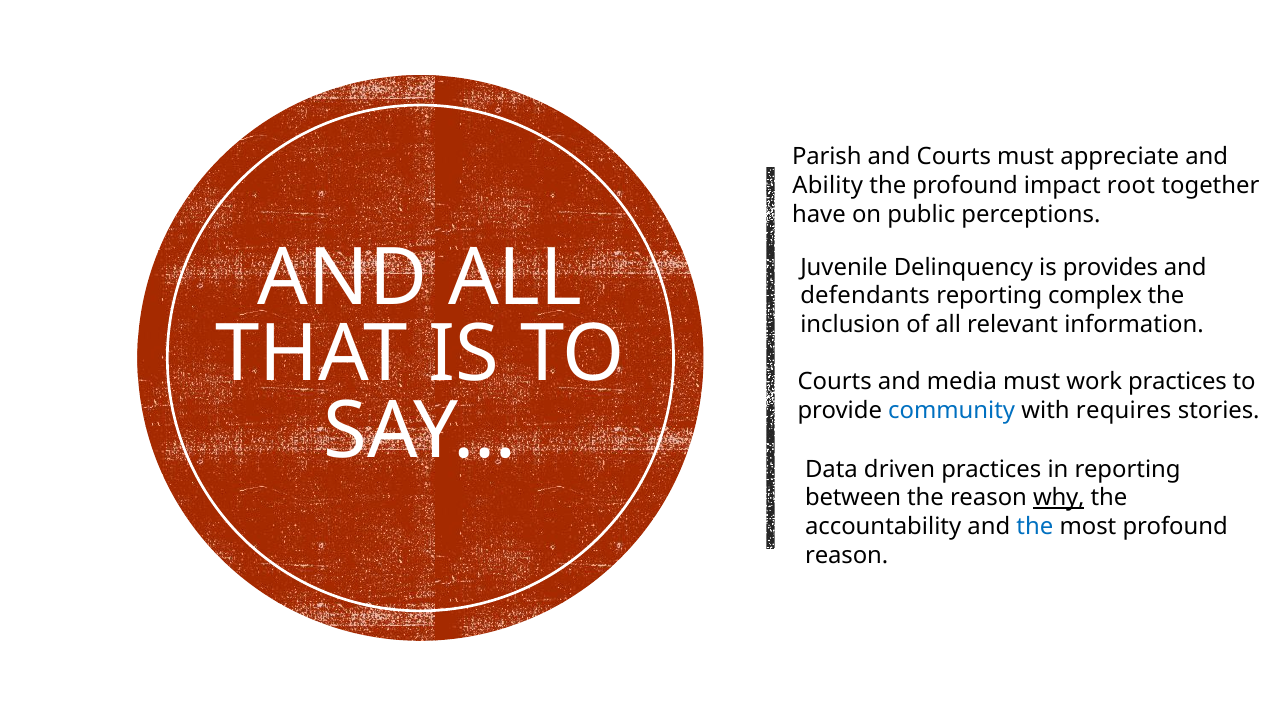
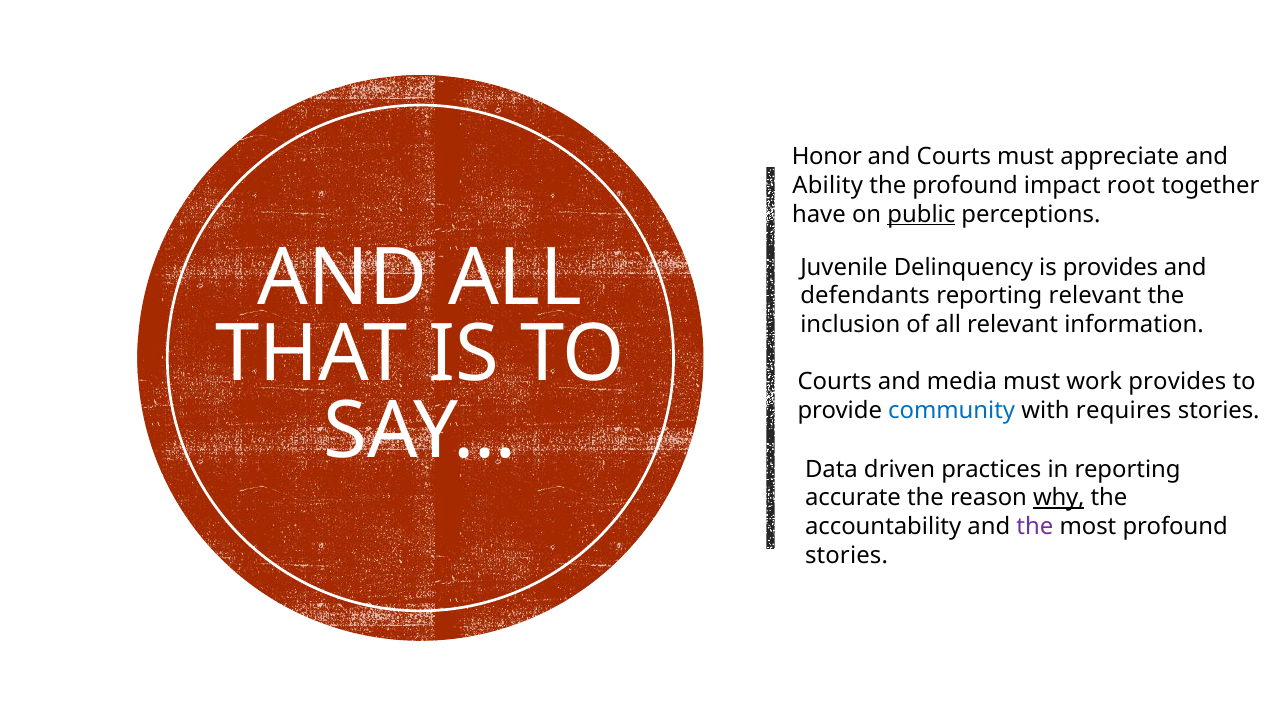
Parish: Parish -> Honor (827, 157)
public underline: none -> present (921, 214)
reporting complex: complex -> relevant (1095, 296)
work practices: practices -> provides (1177, 382)
between: between -> accurate (853, 498)
the colour: blue -> purple (1035, 527)
reason: reason -> stories (846, 556)
